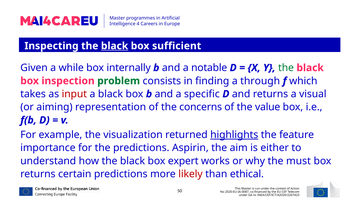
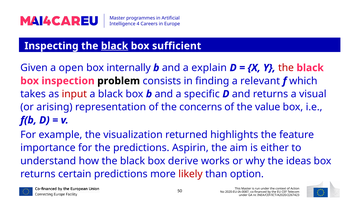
while: while -> open (71, 68)
notable: notable -> explain (209, 68)
the colour: green -> red (286, 68)
problem colour: green -> black (119, 81)
through: through -> relevant (260, 81)
aiming: aiming -> arising (54, 107)
highlights underline: present -> none (234, 135)
expert: expert -> derive (183, 161)
must: must -> ideas (299, 161)
ethical: ethical -> option (247, 174)
